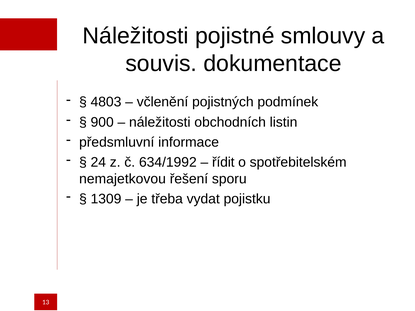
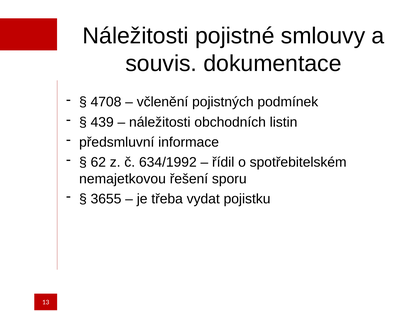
4803: 4803 -> 4708 (106, 102)
900: 900 -> 439 (102, 122)
24: 24 -> 62 (98, 162)
řídit: řídit -> řídil (223, 162)
1309: 1309 -> 3655 (106, 199)
